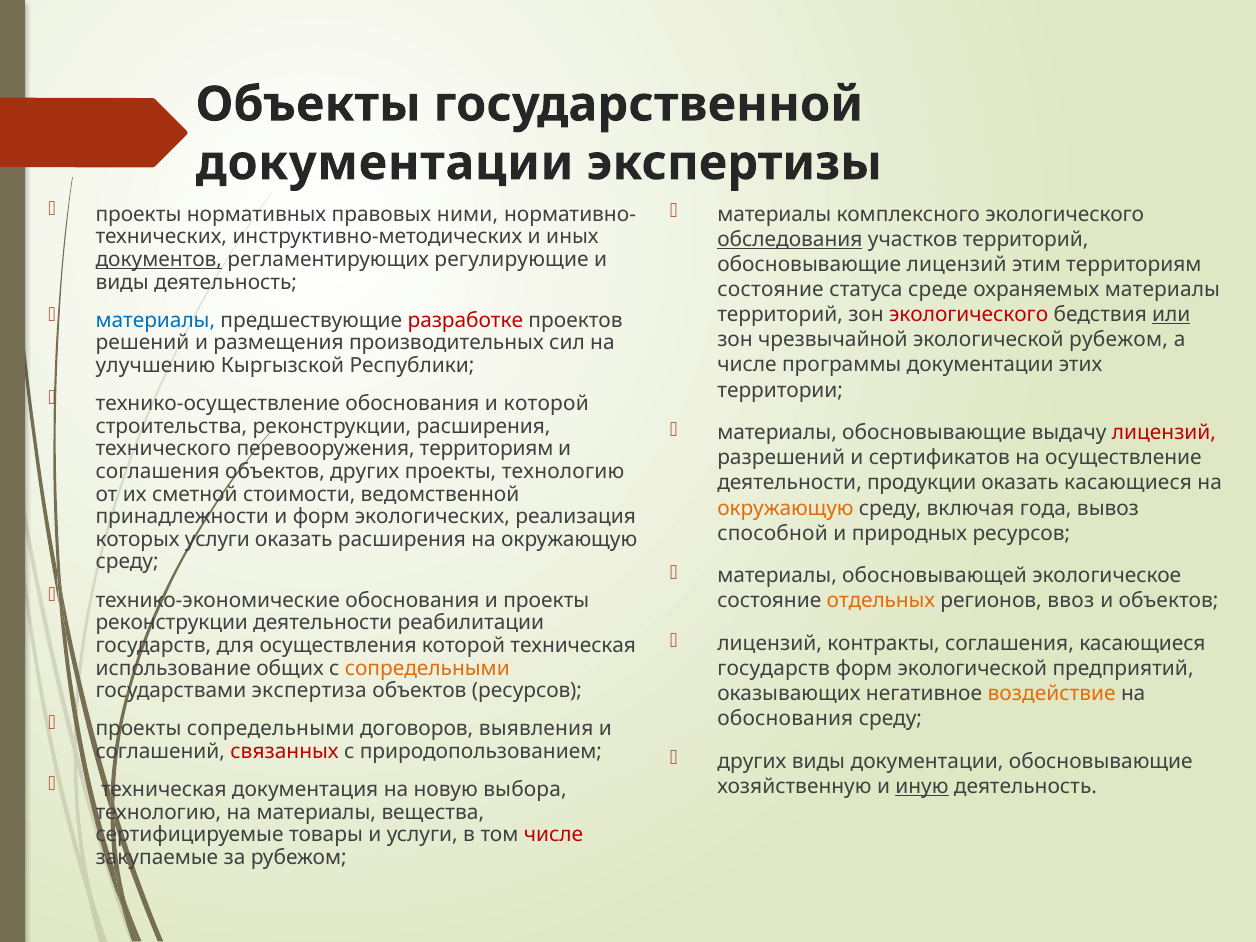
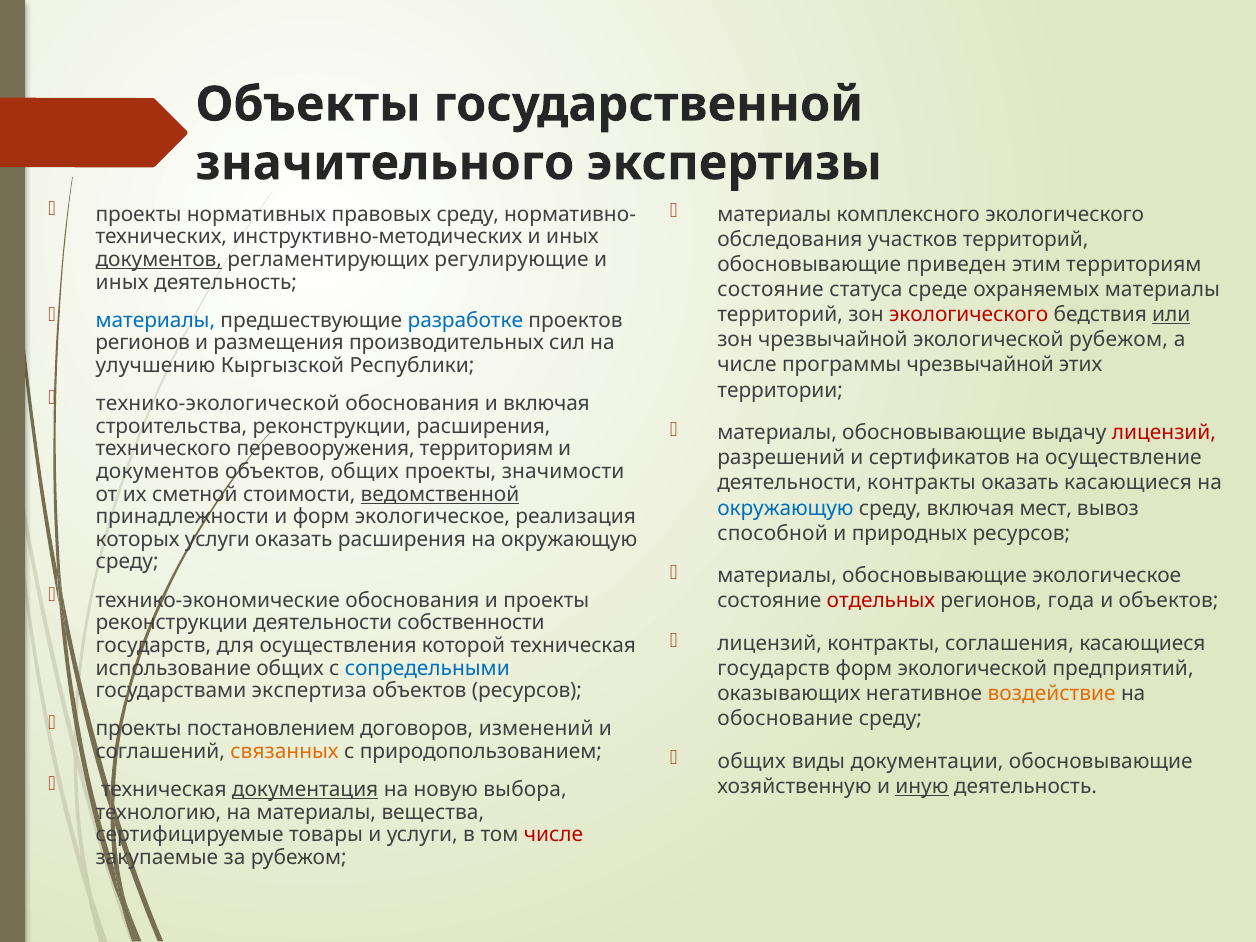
документации: документации -> значительного (385, 163)
правовых ними: ними -> среду (468, 214)
обследования underline: present -> none (790, 239)
обосновывающие лицензий: лицензий -> приведен (957, 265)
виды: виды -> иных (122, 282)
разработке colour: red -> blue (465, 320)
решений: решений -> регионов (143, 343)
программы документации: документации -> чрезвычайной (980, 365)
технико-осуществление: технико-осуществление -> технико-экологической (218, 404)
и которой: которой -> включая (546, 404)
соглашения: соглашения -> документов (158, 472)
объектов других: других -> общих (365, 472)
проекты технологию: технологию -> значимости (563, 472)
деятельности продукции: продукции -> контракты (922, 483)
ведомственной underline: none -> present (440, 494)
окружающую colour: orange -> blue (785, 508)
года: года -> мест (1046, 508)
форм экологических: экологических -> экологическое (432, 517)
обосновывающей: обосновывающей -> обосновывающие (935, 576)
отдельных colour: orange -> red (881, 601)
ввоз: ввоз -> года (1071, 601)
реабилитации: реабилитации -> собственности (471, 623)
сопредельными colour: orange -> blue (427, 668)
обоснования: обоснования -> обоснование (785, 719)
проекты сопредельными: сопредельными -> постановлением (271, 729)
выявления: выявления -> изменений (536, 729)
связанных colour: red -> orange (285, 752)
других: других -> общих (752, 761)
документация underline: none -> present (305, 790)
